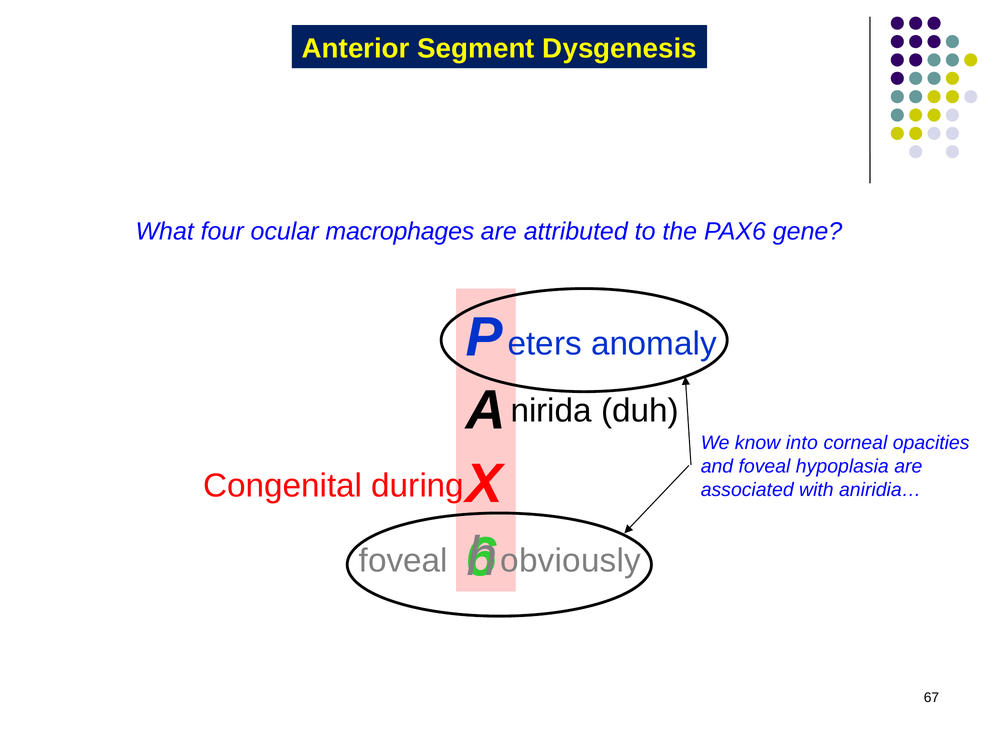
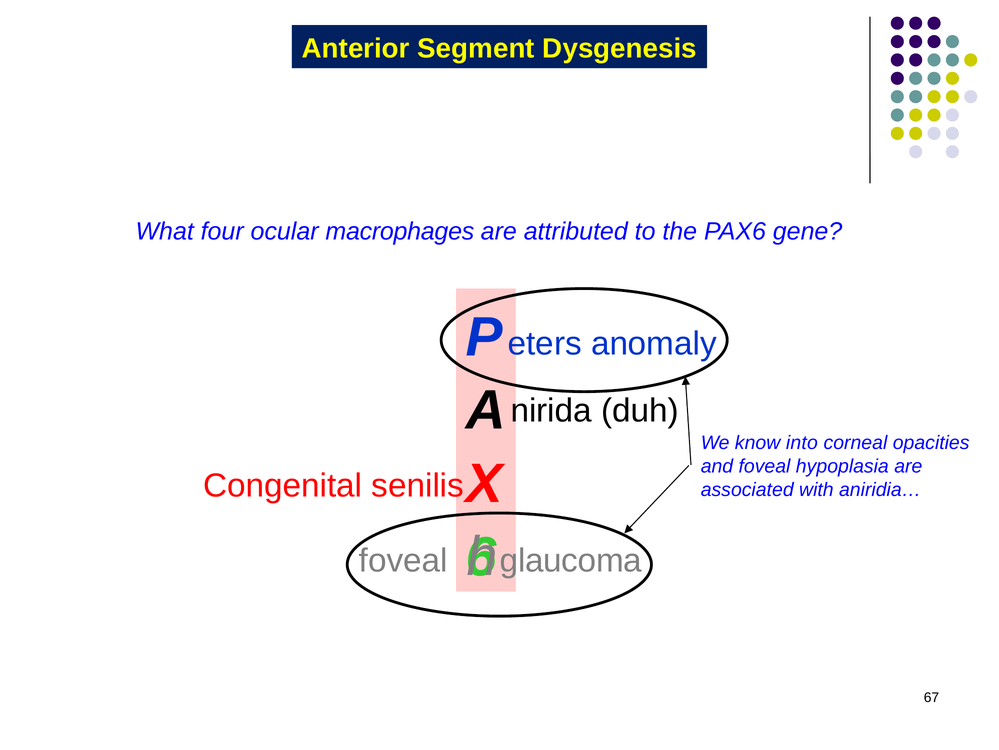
during: during -> senilis (418, 485)
obviously: obviously -> glaucoma (571, 560)
